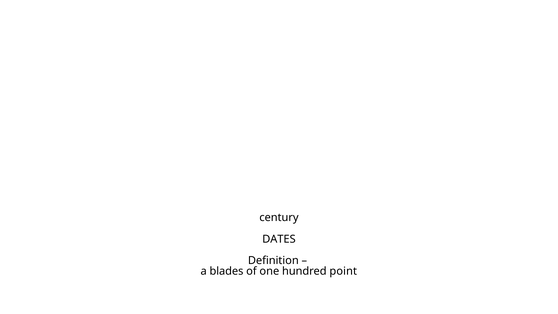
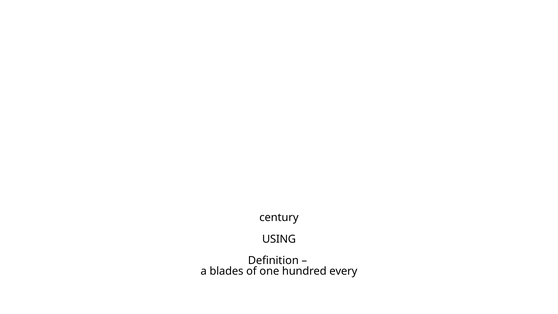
DATES: DATES -> USING (279, 239)
point: point -> every (343, 271)
